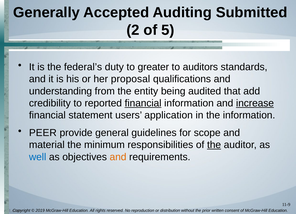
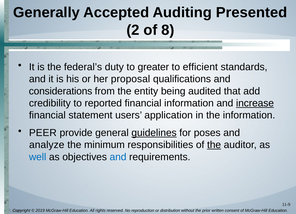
Submitted: Submitted -> Presented (252, 12)
5: 5 -> 8 (168, 30)
auditors: auditors -> efficient (200, 67)
understanding: understanding -> considerations (61, 91)
financial underline: present -> none (143, 103)
guidelines underline: none -> present (154, 133)
scope: scope -> poses (207, 133)
material: material -> analyze (47, 145)
and colour: orange -> blue (118, 157)
